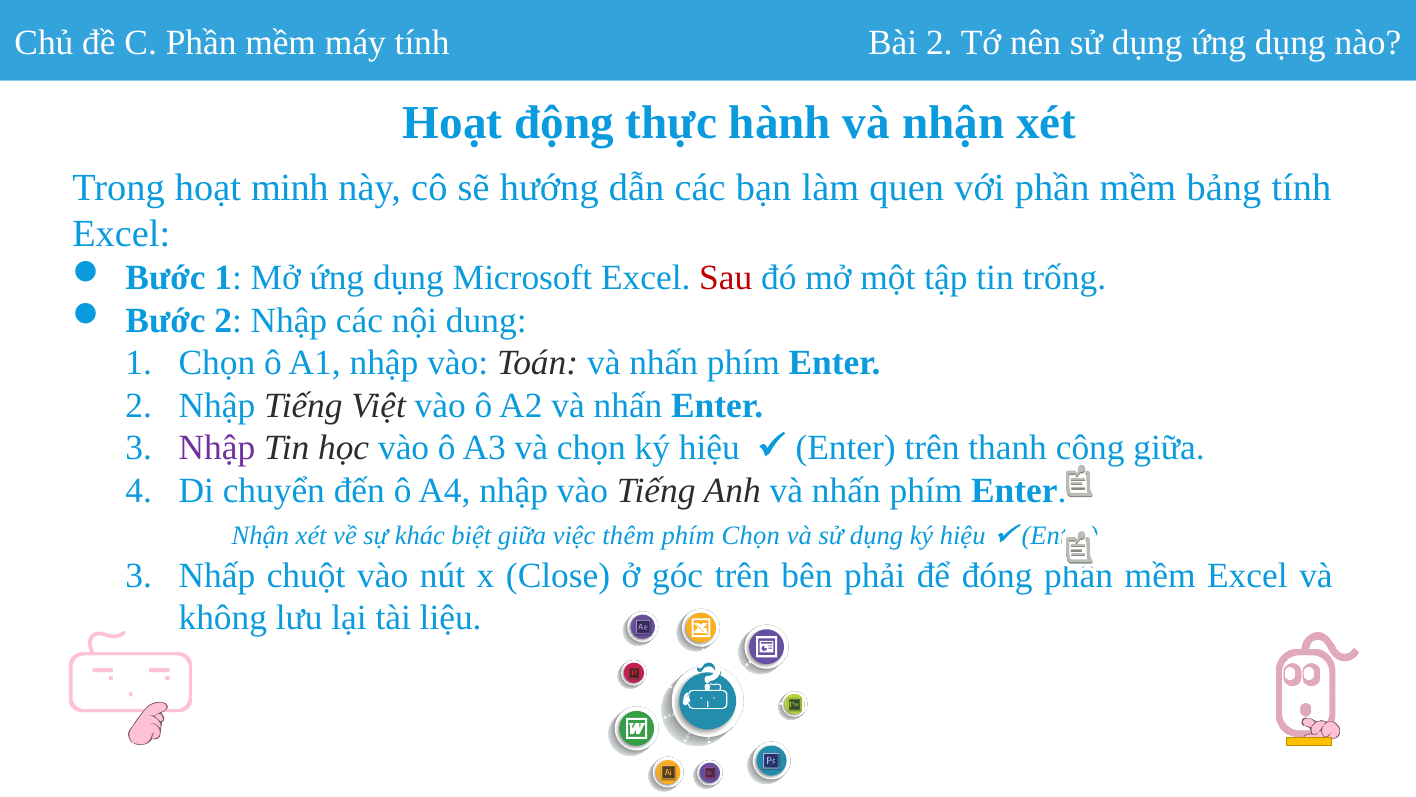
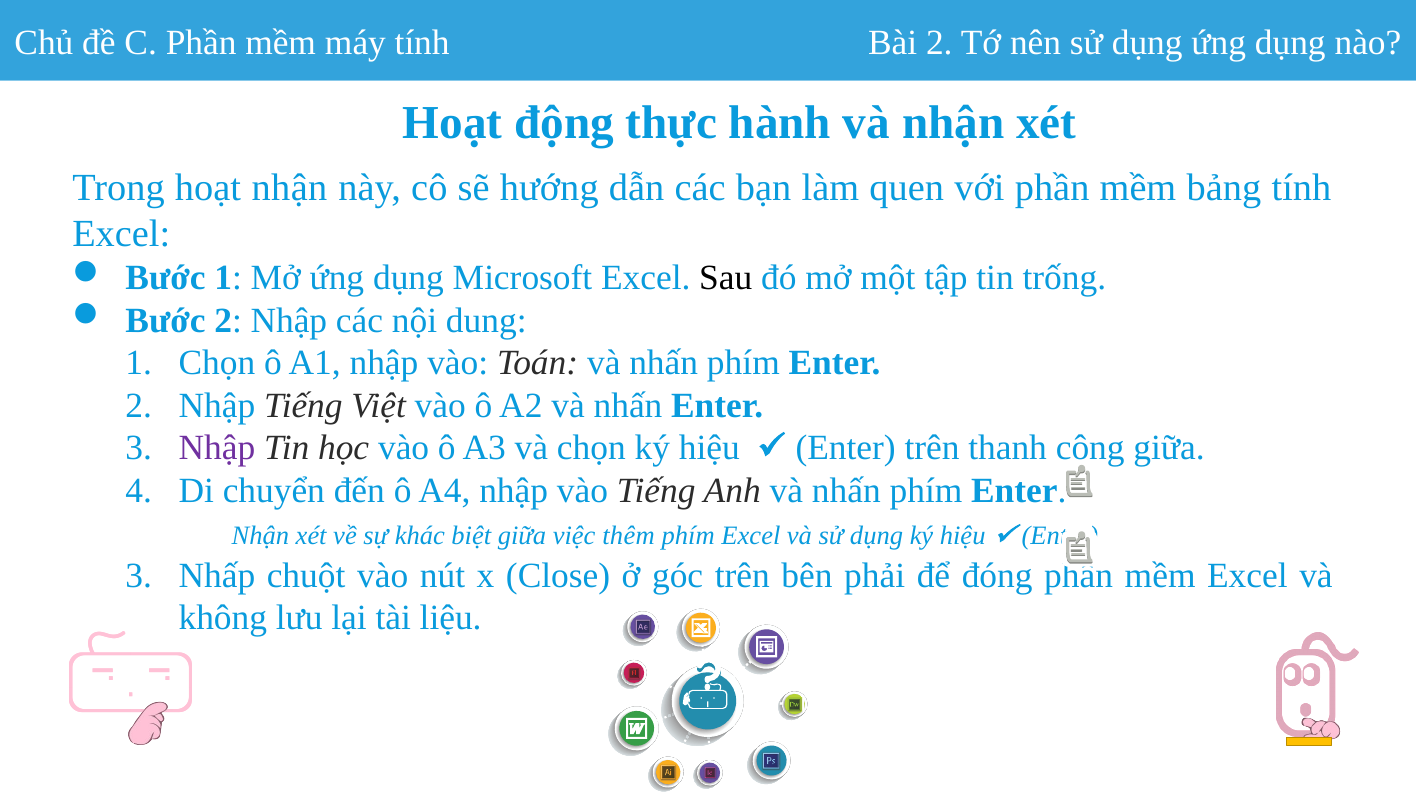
hoạt minh: minh -> nhận (289, 188)
Sau colour: red -> black (726, 278)
phím Chọn: Chọn -> Excel (751, 536)
